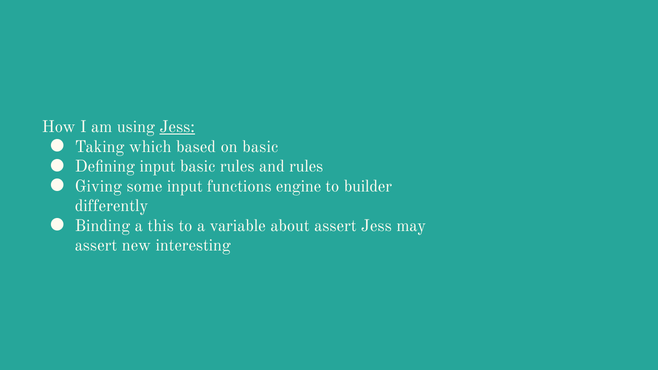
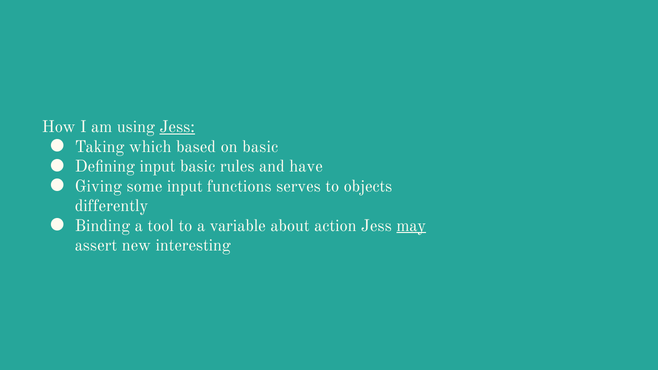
and rules: rules -> have (306, 166)
engine: engine -> serves (298, 186)
builder: builder -> objects (368, 186)
this: this -> tool (161, 226)
about assert: assert -> action (335, 226)
may underline: none -> present (411, 226)
